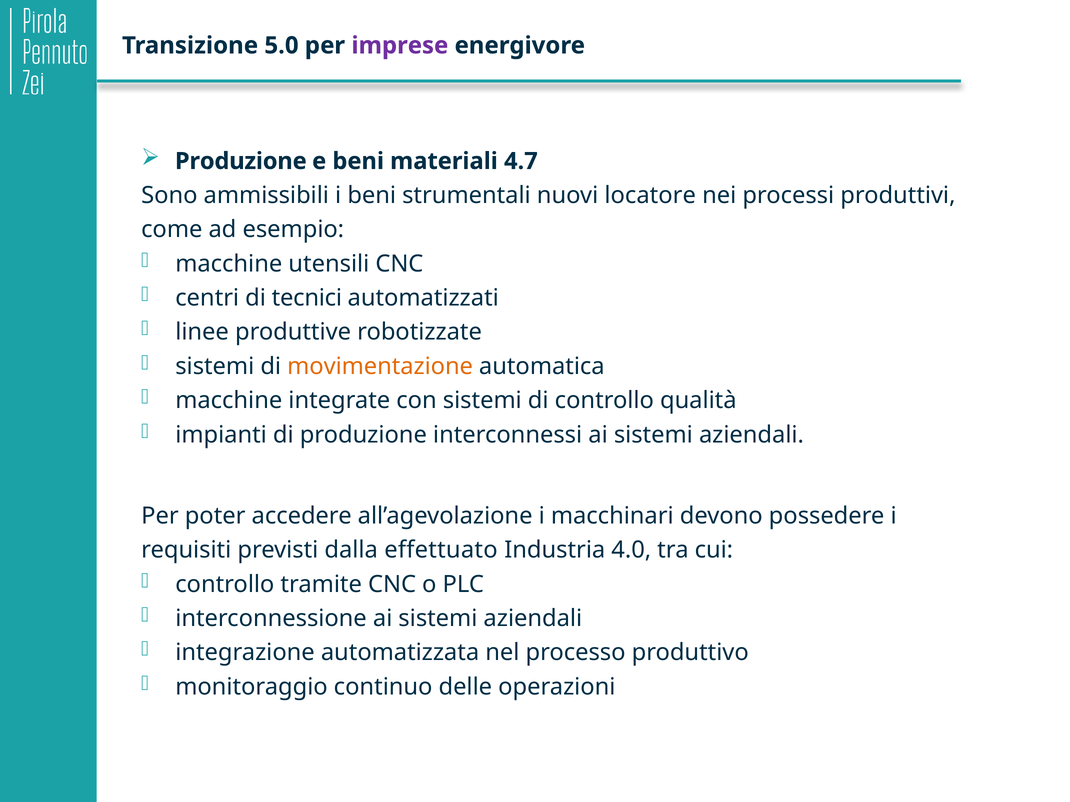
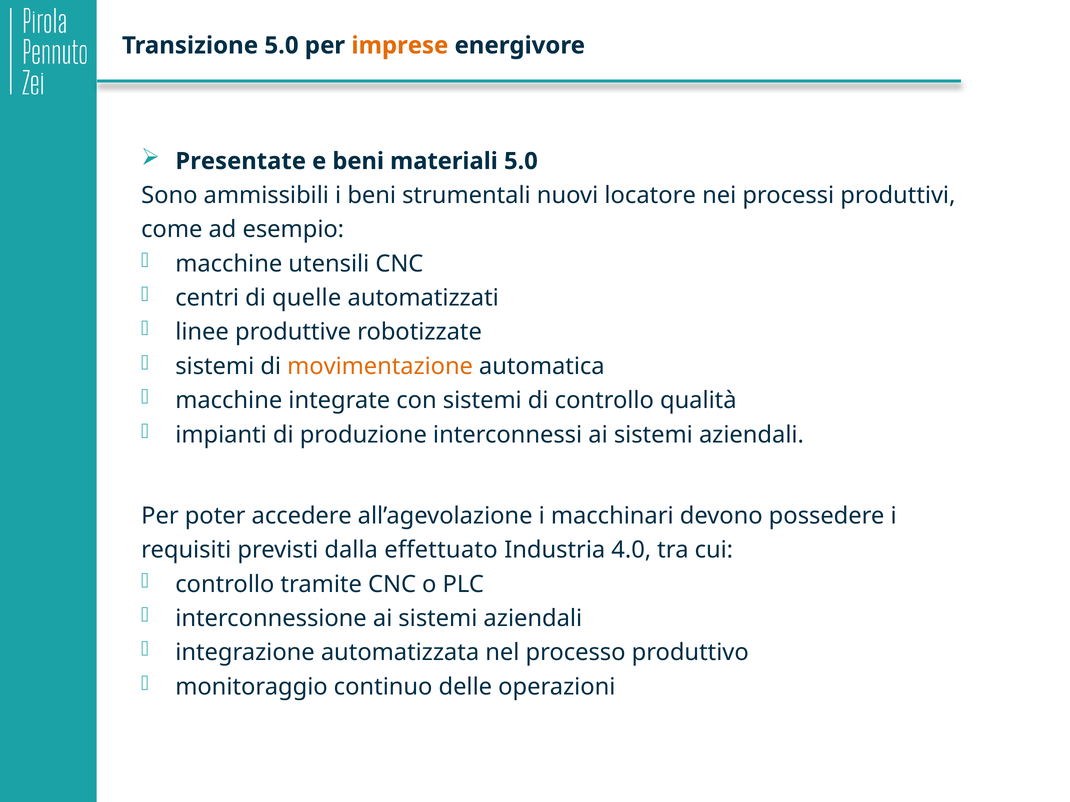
imprese colour: purple -> orange (400, 46)
Produzione: Produzione -> Presentate (241, 161)
materiali 4.7: 4.7 -> 5.0 (521, 161)
tecnici: tecnici -> quelle (307, 298)
